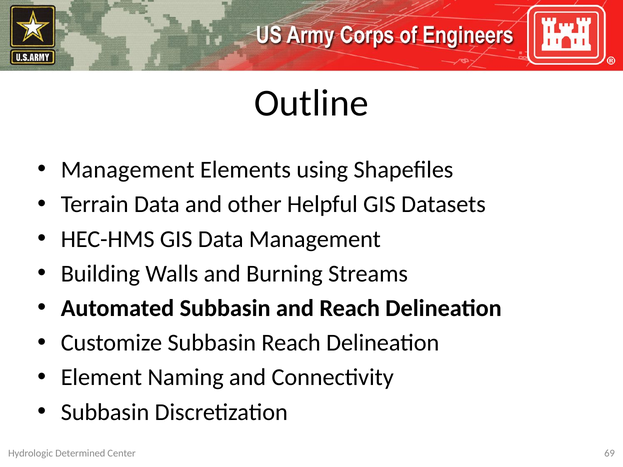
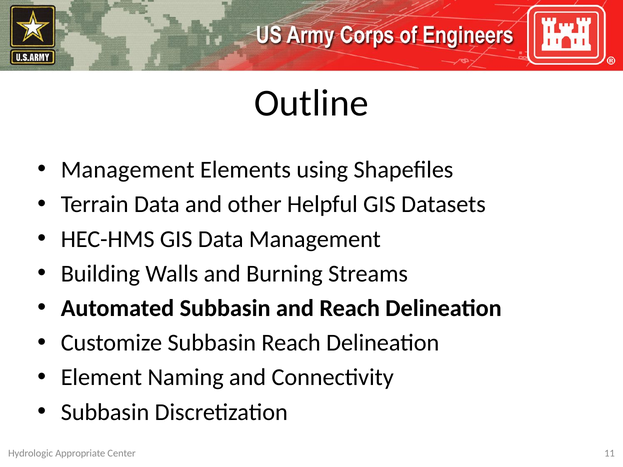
Determined: Determined -> Appropriate (80, 453)
69: 69 -> 11 (610, 453)
